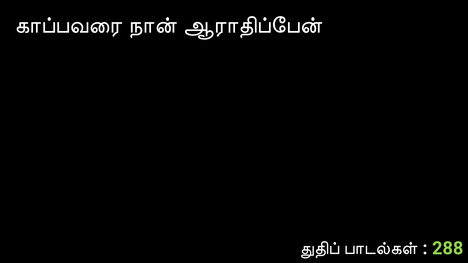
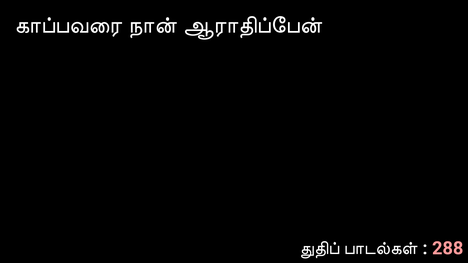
288 colour: light green -> pink (448, 249)
